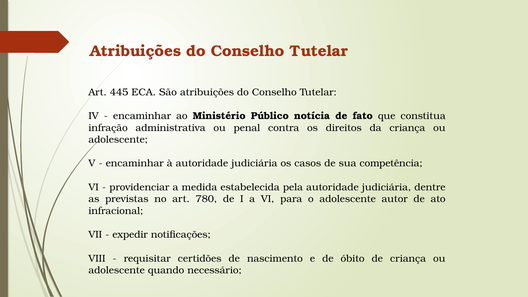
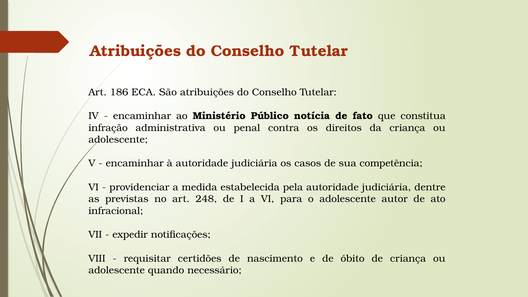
445: 445 -> 186 (119, 92)
780: 780 -> 248 (206, 199)
